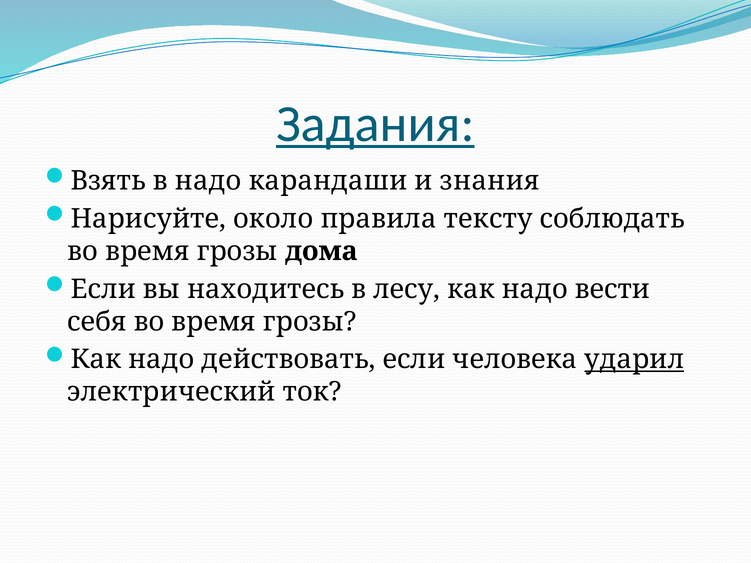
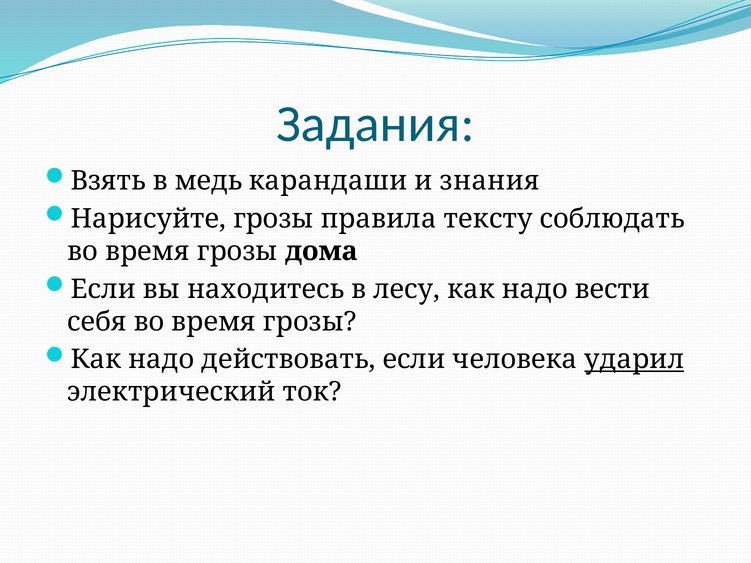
Задания underline: present -> none (375, 124)
в надо: надо -> медь (208, 181)
Нарисуйте около: около -> грозы (273, 219)
